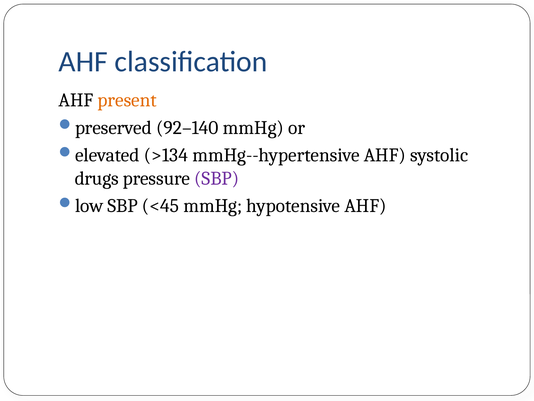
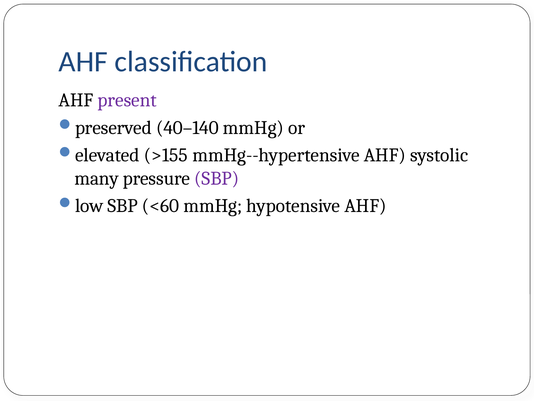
present colour: orange -> purple (127, 100)
92–140: 92–140 -> 40–140 (187, 128)
>134: >134 -> >155 (166, 155)
drugs: drugs -> many (97, 178)
<45: <45 -> <60 (161, 206)
